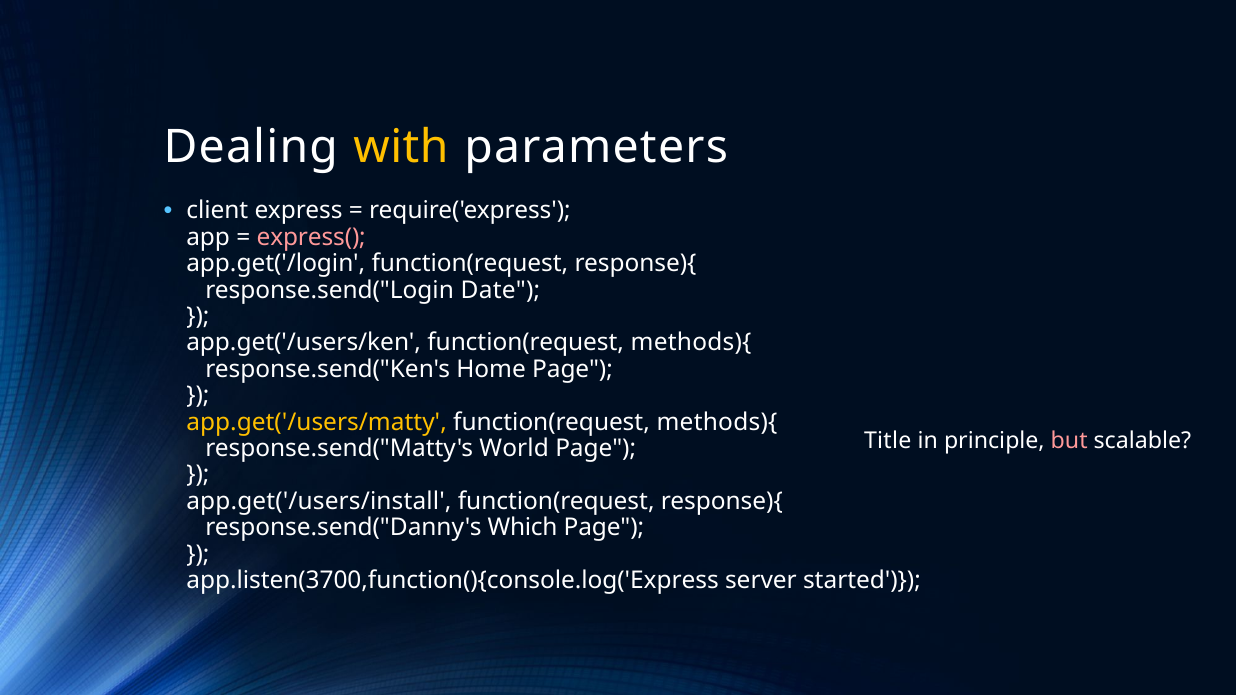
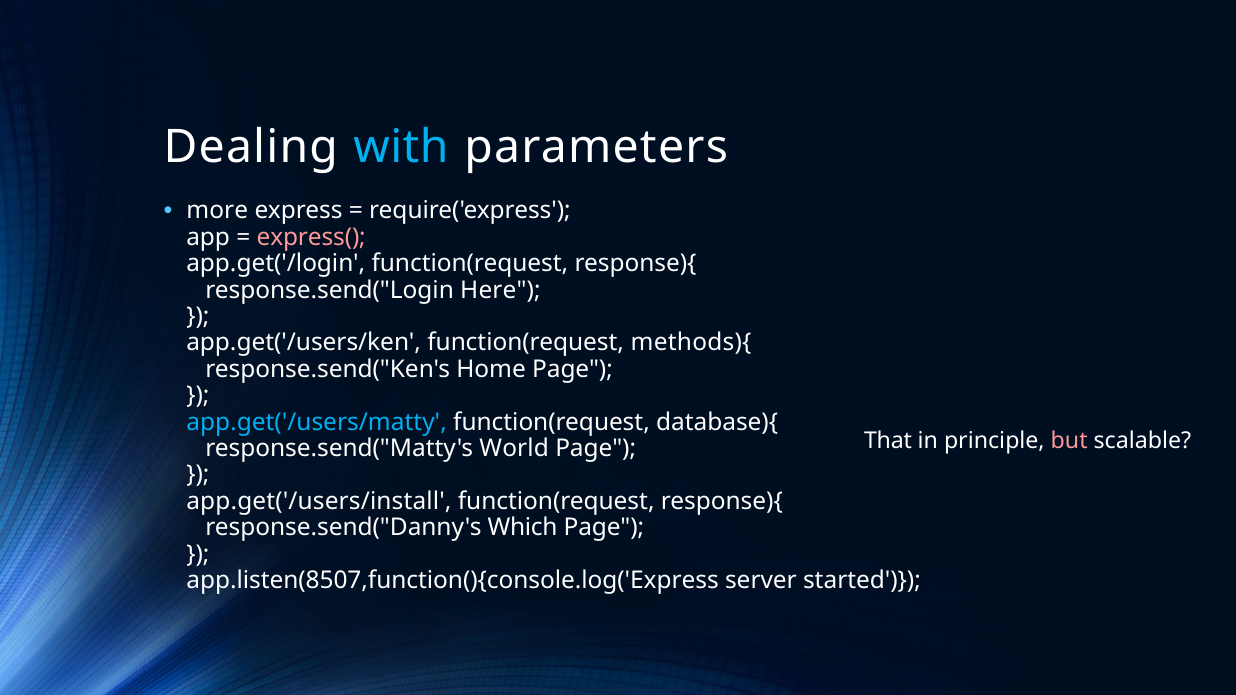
with colour: yellow -> light blue (401, 148)
client: client -> more (217, 211)
Date: Date -> Here (501, 290)
app.get('/users/matty colour: yellow -> light blue (317, 422)
methods){: methods){ -> database){ (717, 422)
Title: Title -> That (888, 441)
app.listen(3700,function(){console.log('Express: app.listen(3700,function(){console.log('Express -> app.listen(8507,function(){console.log('Express (453, 581)
